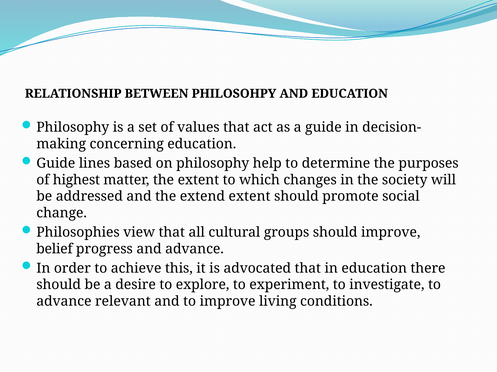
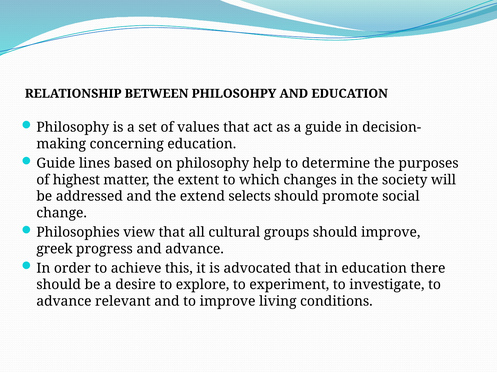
extend extent: extent -> selects (250, 197)
belief: belief -> greek (54, 249)
